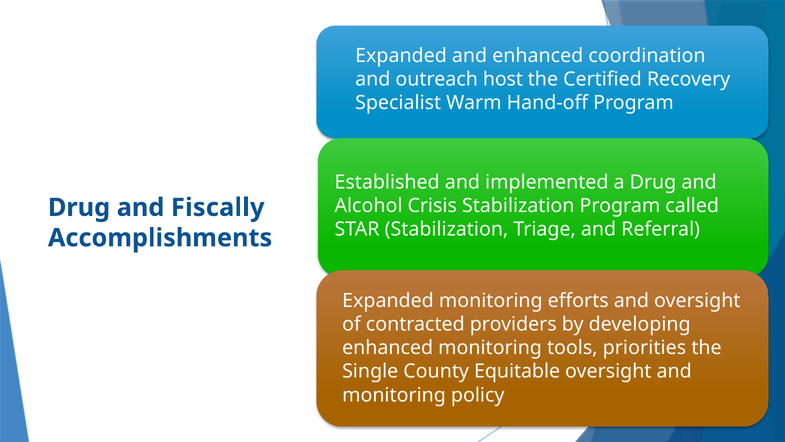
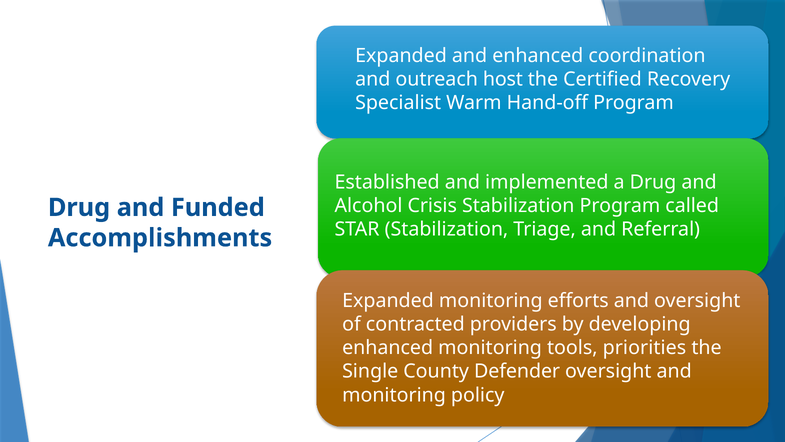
Fiscally: Fiscally -> Funded (218, 207)
Equitable: Equitable -> Defender (517, 371)
